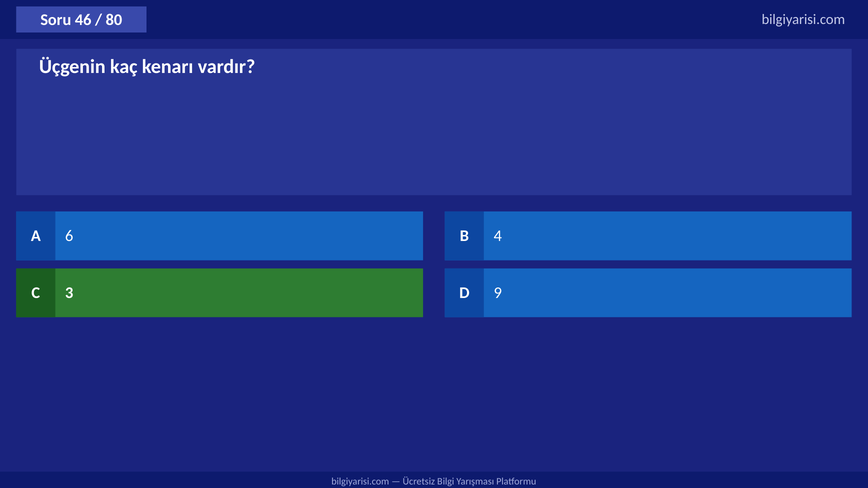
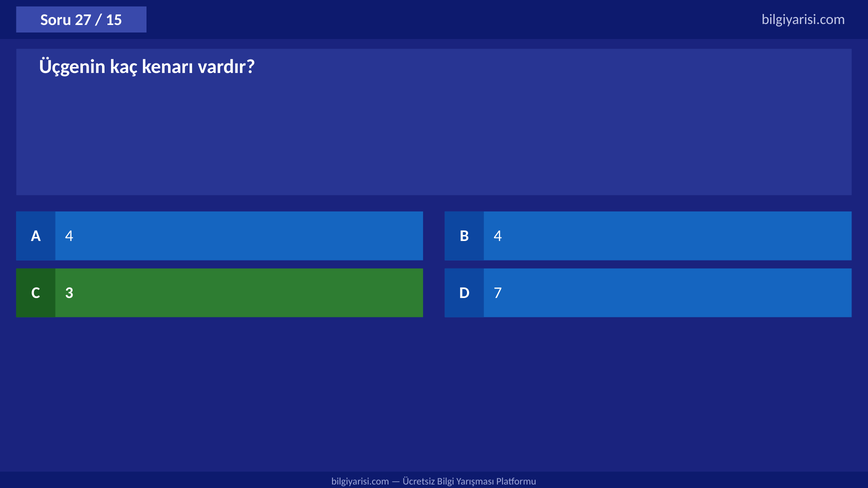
46: 46 -> 27 (83, 20)
80: 80 -> 15 (114, 20)
A 6: 6 -> 4 (69, 236)
9: 9 -> 7 (498, 293)
